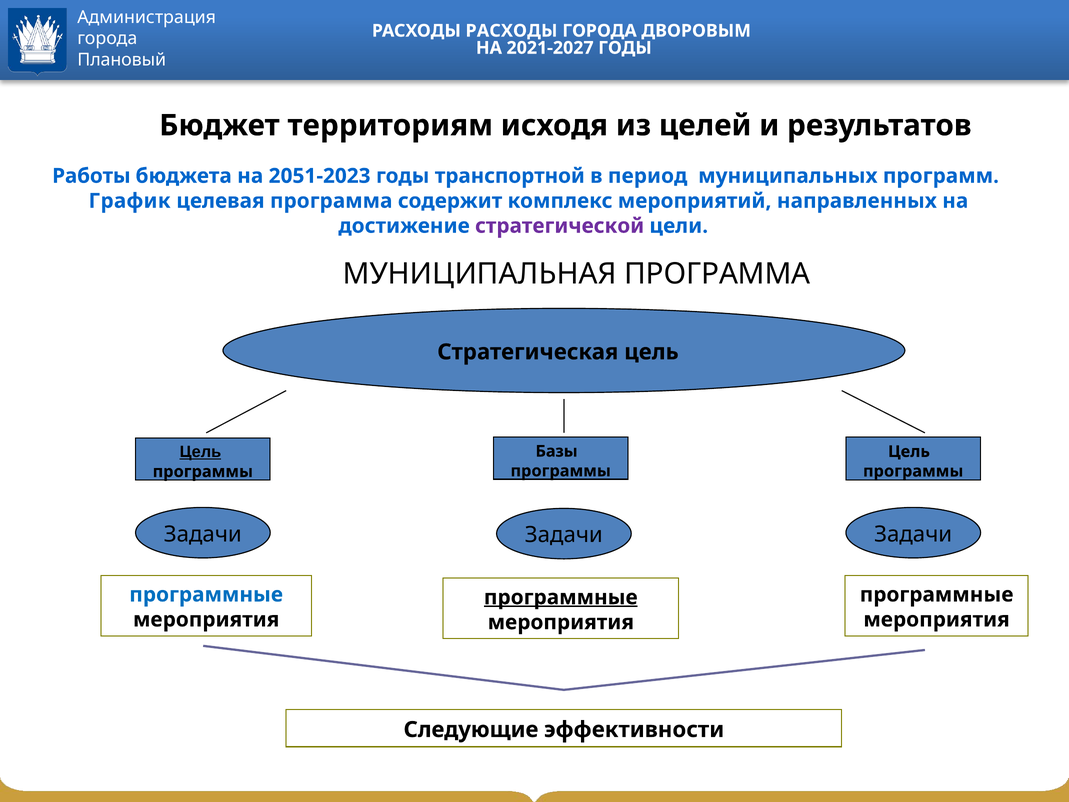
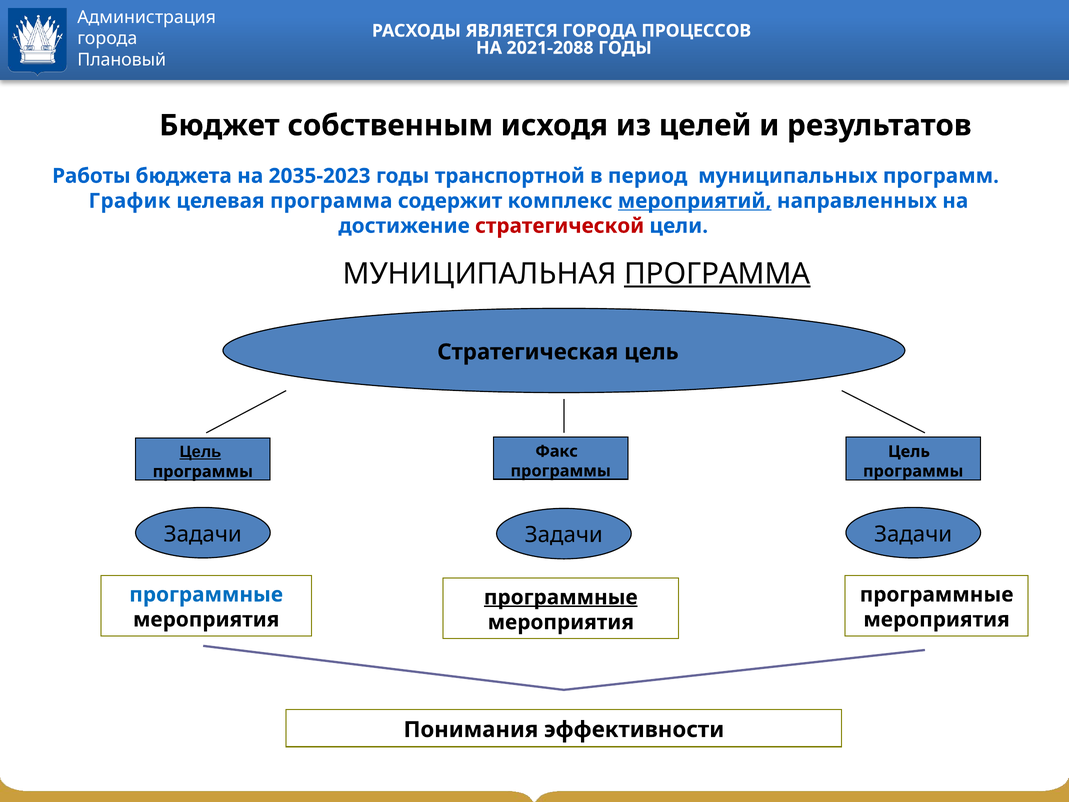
РАСХОДЫ РАСХОДЫ: РАСХОДЫ -> ЯВЛЯЕТСЯ (512, 31)
ДВОРОВЫМ: ДВОРОВЫМ -> ПРОЦЕССОВ (696, 31)
2021-2027: 2021-2027 -> 2021-2088 (550, 48)
территориям: территориям -> собственным (390, 125)
2051-2023: 2051-2023 -> 2035-2023 (320, 176)
мероприятий underline: none -> present (695, 201)
стратегической colour: purple -> red (560, 226)
ПРОГРАММА underline: none -> present (717, 274)
Базы: Базы -> Факс (557, 451)
Следующие: Следующие -> Понимания (471, 729)
